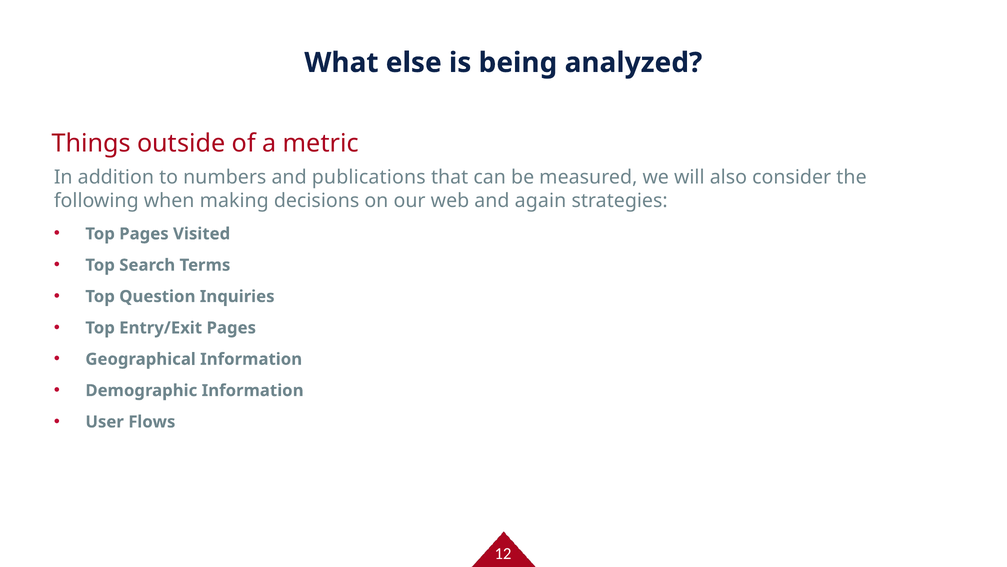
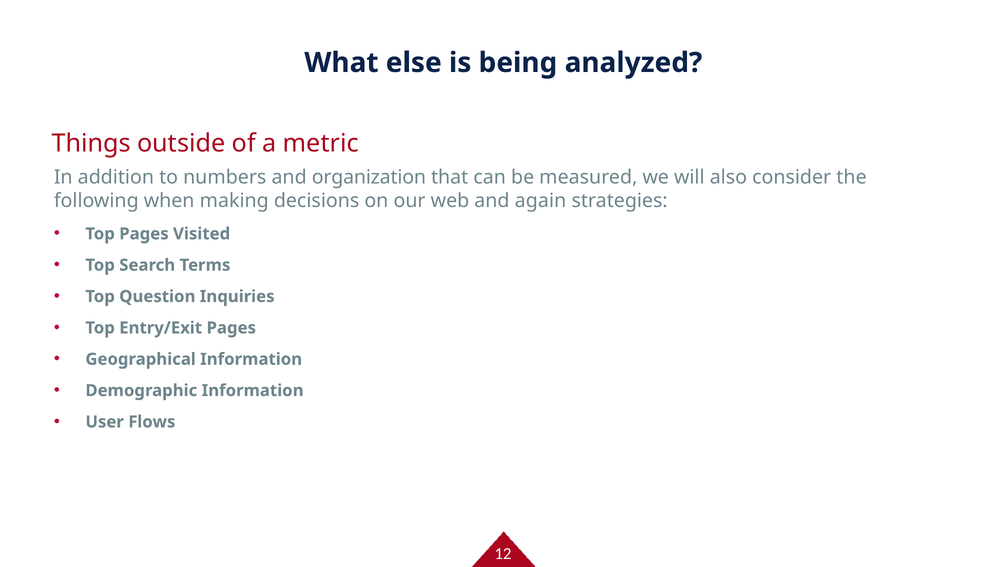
publications: publications -> organization (369, 177)
